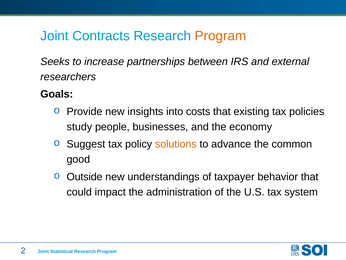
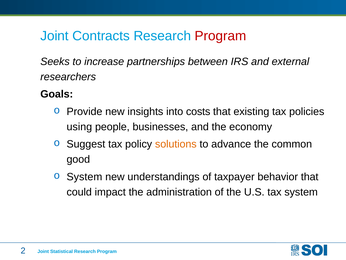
Program colour: orange -> red (220, 36)
study: study -> using (79, 127)
Outside: Outside -> System (84, 176)
